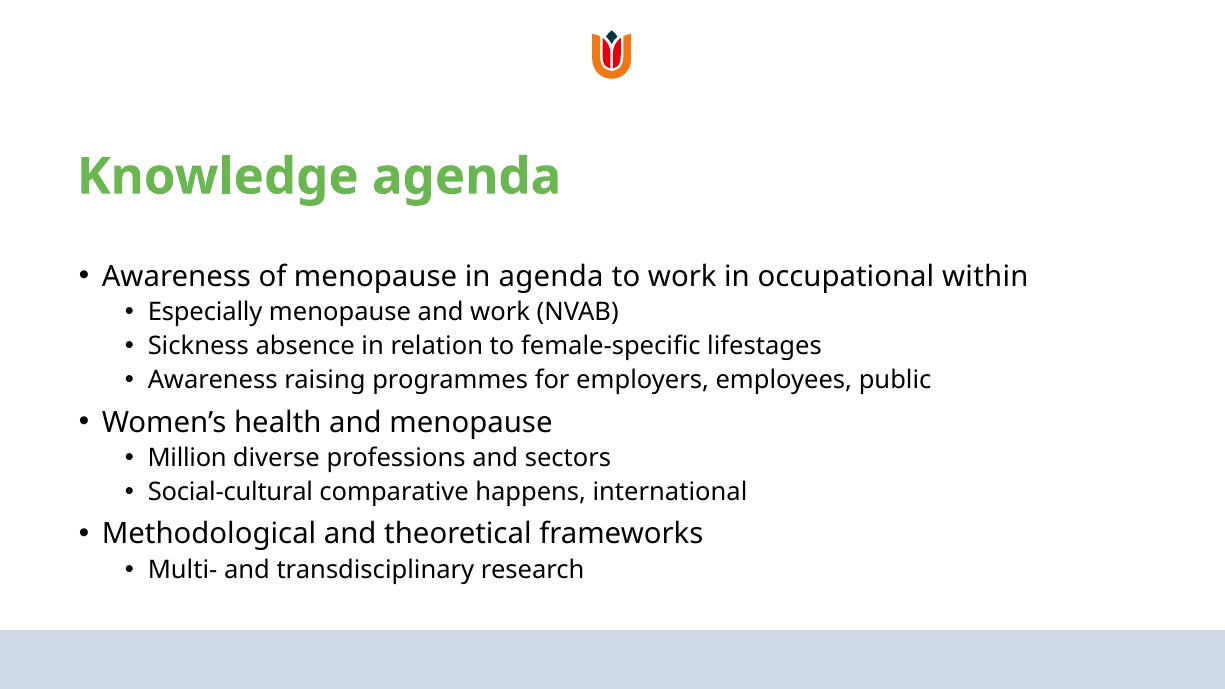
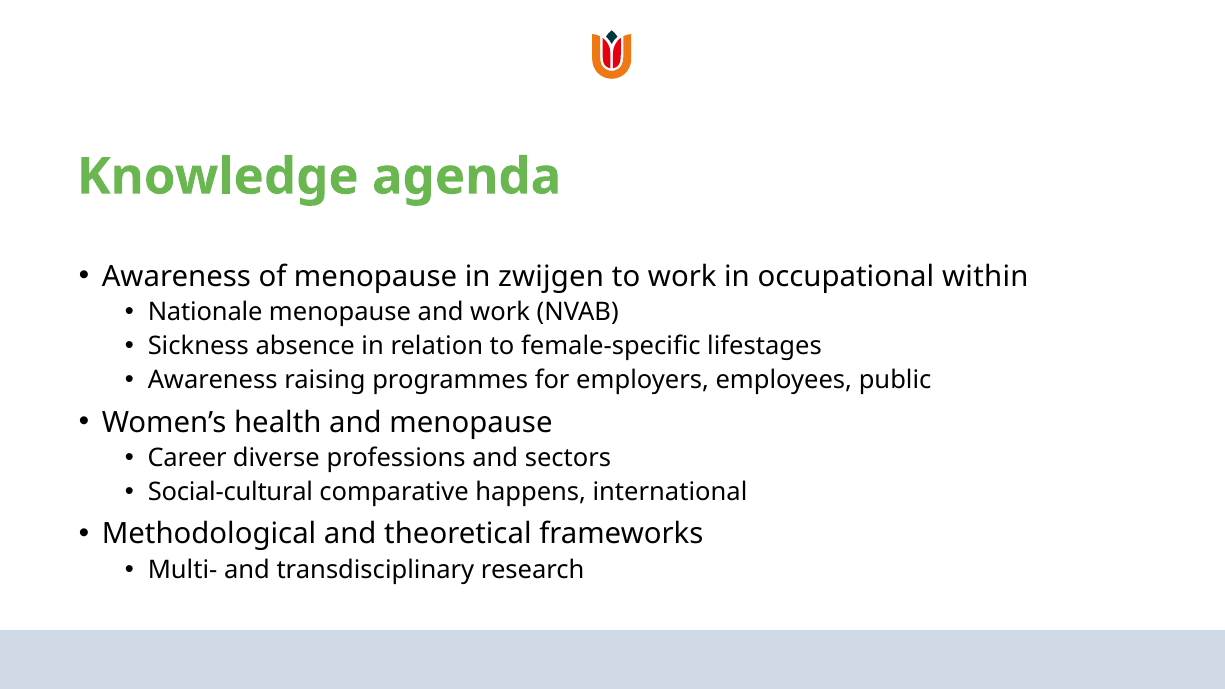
in agenda: agenda -> zwijgen (551, 277)
Especially: Especially -> Nationale (205, 312)
Million: Million -> Career (187, 458)
